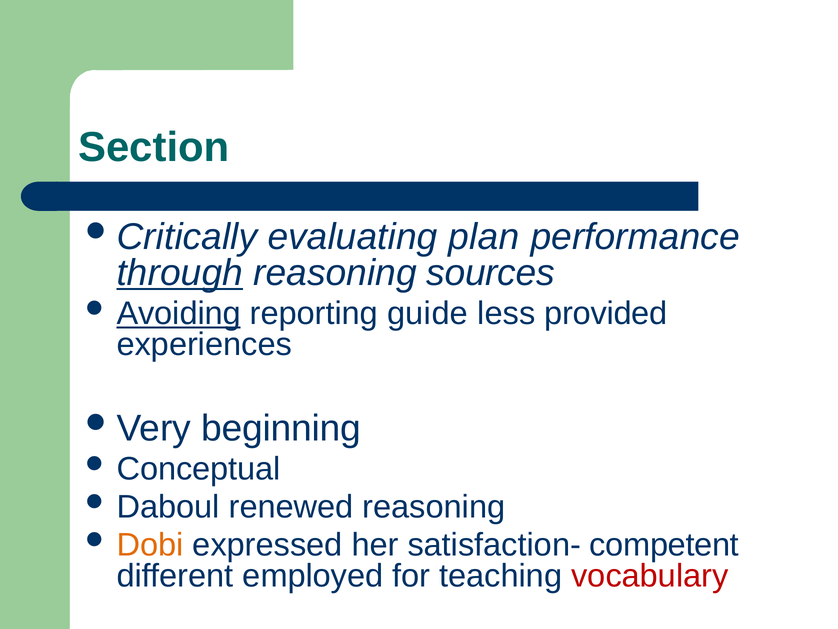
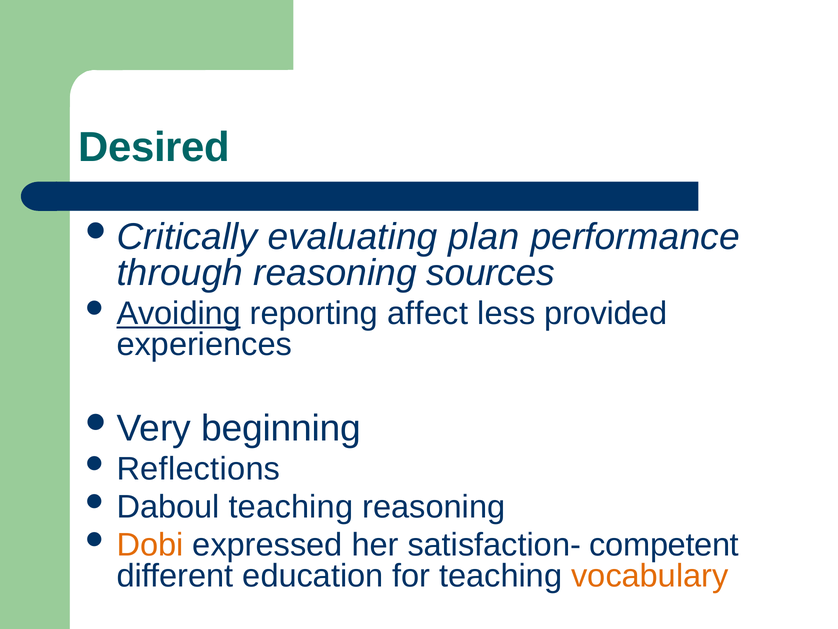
Section: Section -> Desired (154, 147)
through underline: present -> none (180, 273)
guide: guide -> affect (428, 313)
Conceptual: Conceptual -> Reflections (198, 469)
Daboul renewed: renewed -> teaching (291, 506)
employed: employed -> education (313, 576)
vocabulary colour: red -> orange (650, 576)
